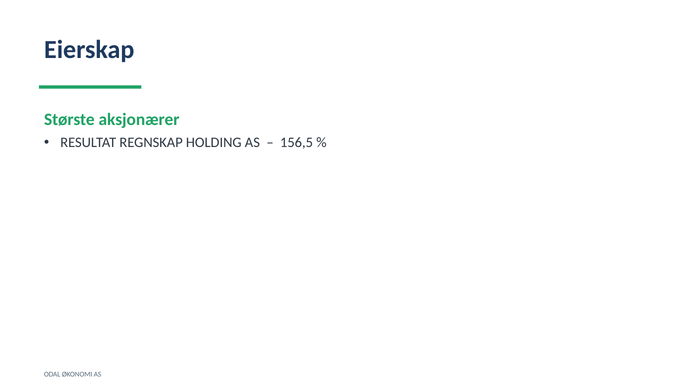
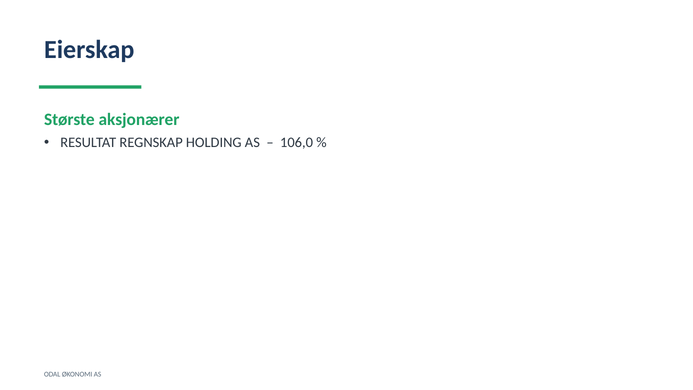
156,5: 156,5 -> 106,0 (297, 143)
